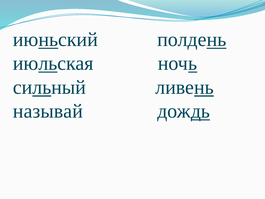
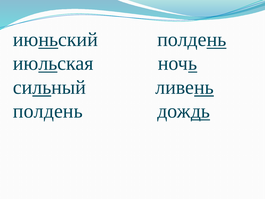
называй: называй -> полдень (48, 111)
